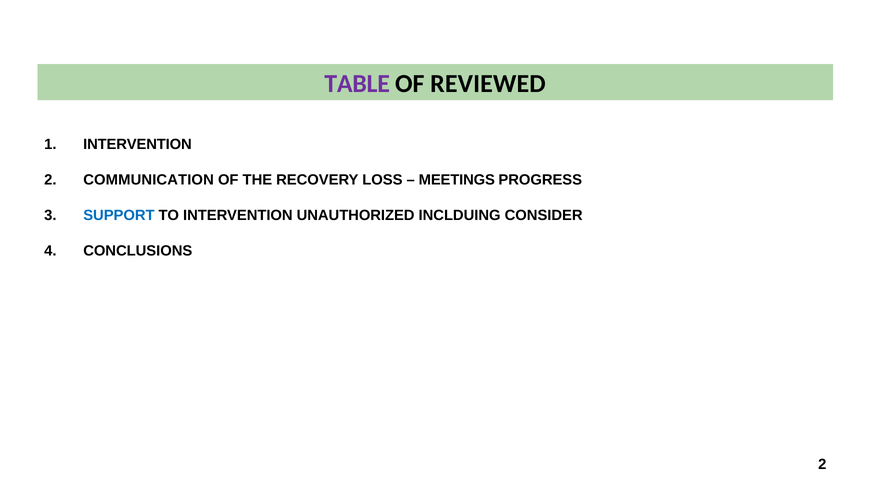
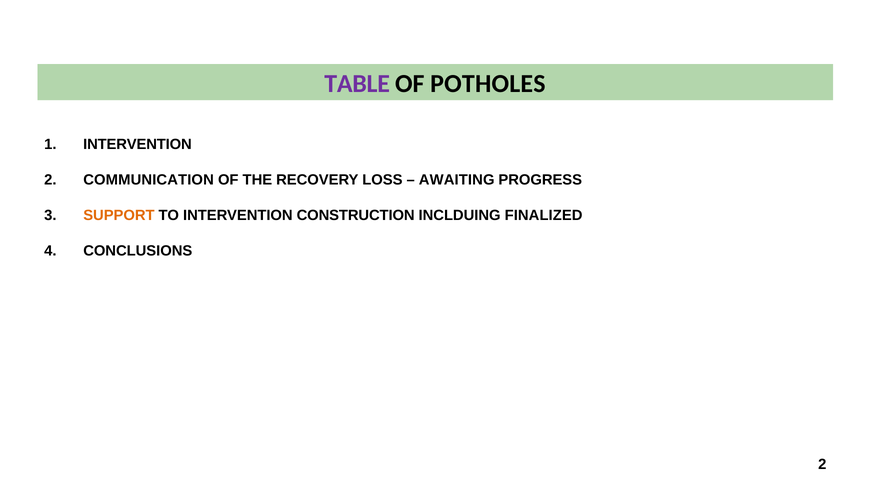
REVIEWED: REVIEWED -> POTHOLES (488, 84)
MEETINGS: MEETINGS -> AWAITING (457, 180)
SUPPORT colour: blue -> orange (119, 216)
UNAUTHORIZED: UNAUTHORIZED -> CONSTRUCTION (356, 216)
CONSIDER: CONSIDER -> FINALIZED (544, 216)
